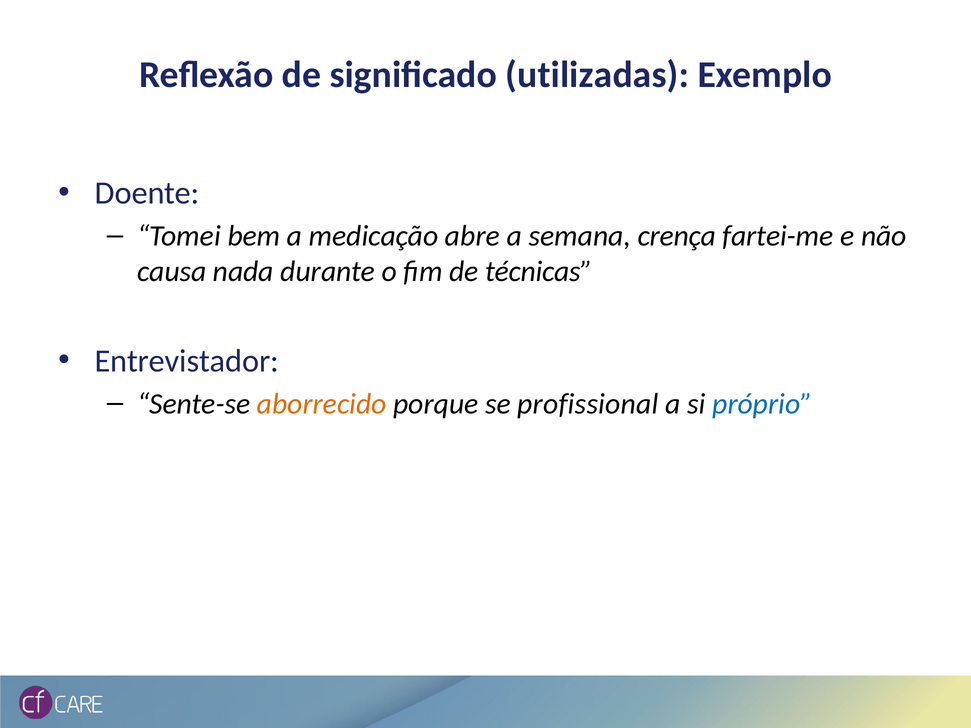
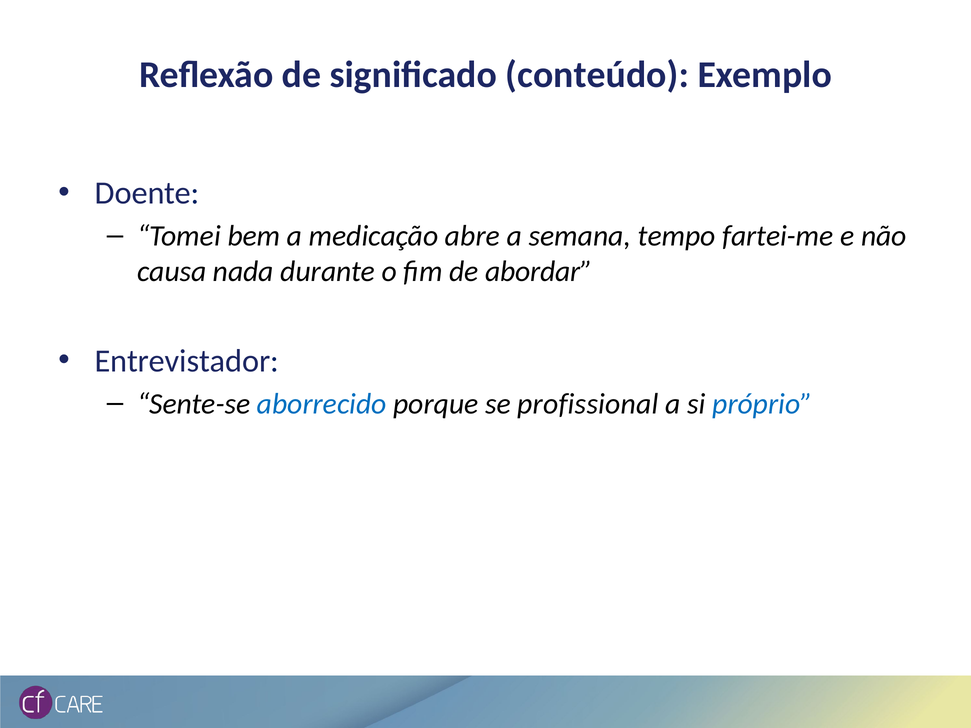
utilizadas: utilizadas -> conteúdo (597, 75)
crença: crença -> tempo (677, 236)
técnicas: técnicas -> abordar (539, 272)
aborrecido colour: orange -> blue (322, 404)
